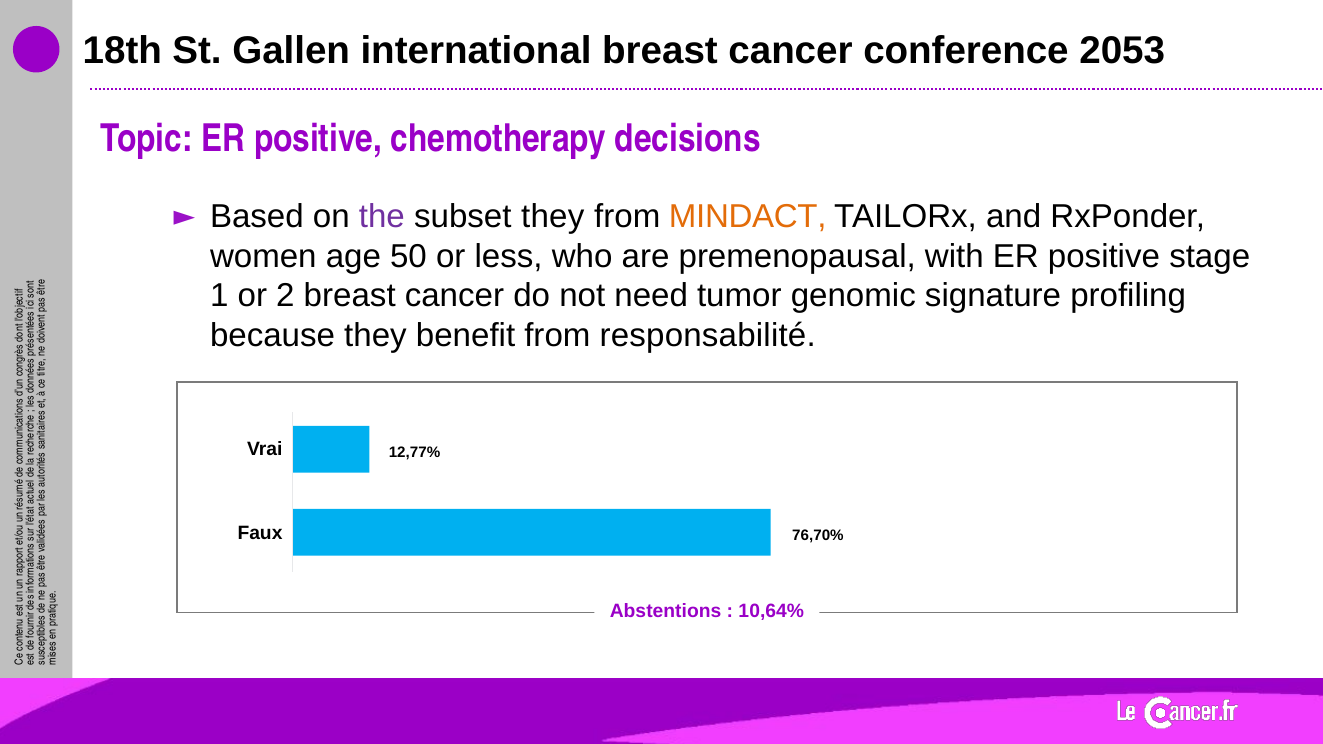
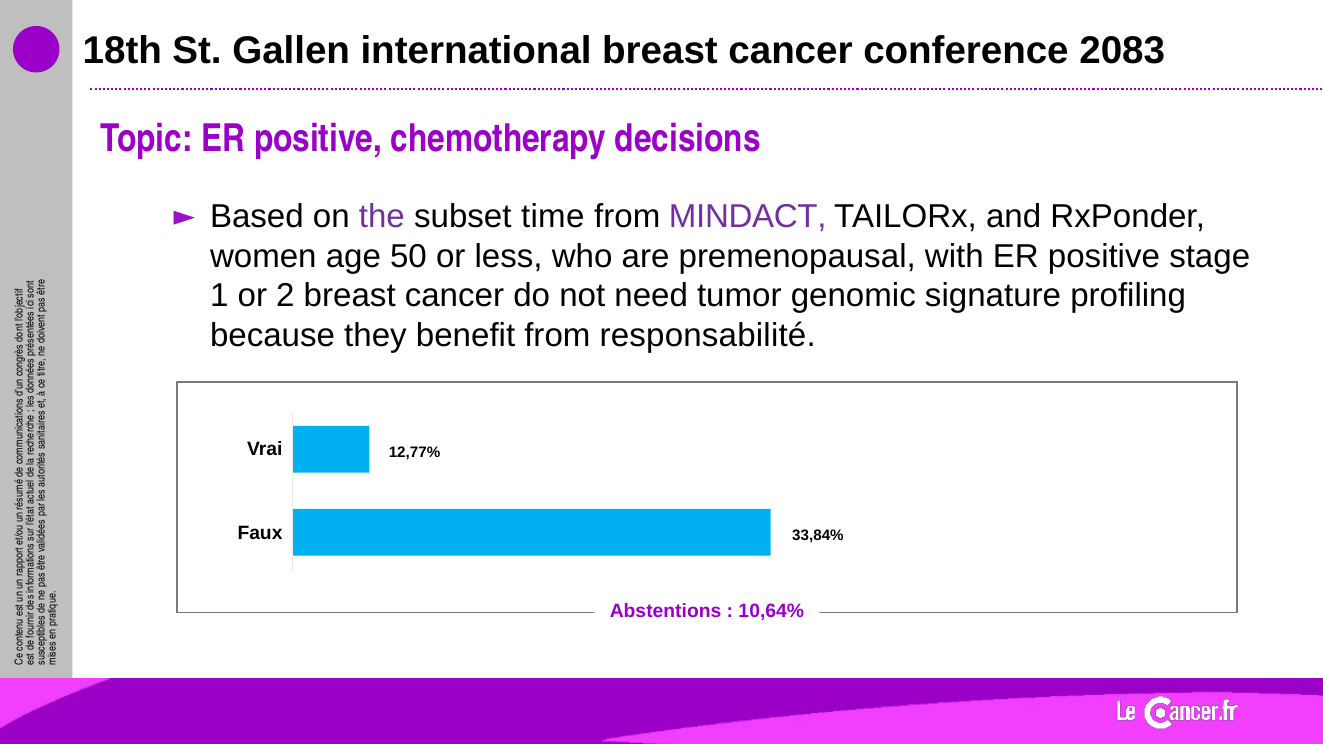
2053: 2053 -> 2083 (1122, 50)
subset they: they -> time (553, 217)
MINDACT colour: orange -> purple (748, 217)
76,70%: 76,70% -> 33,84% (818, 535)
